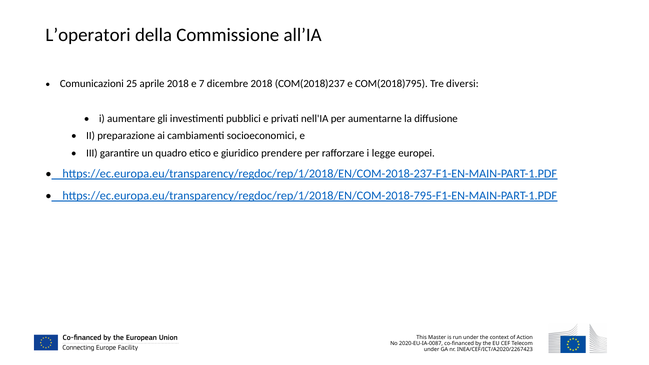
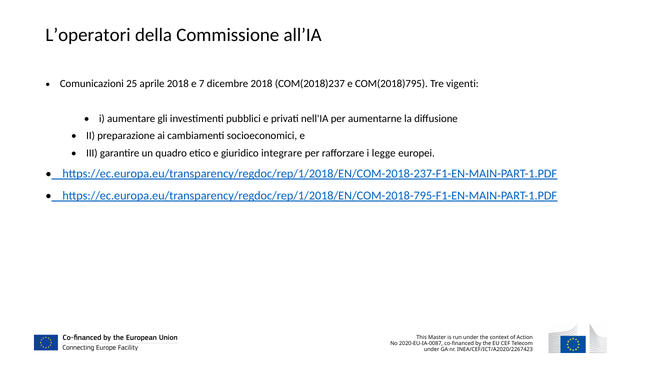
diversi: diversi -> vigenti (462, 84)
prendere: prendere -> integrare (282, 153)
